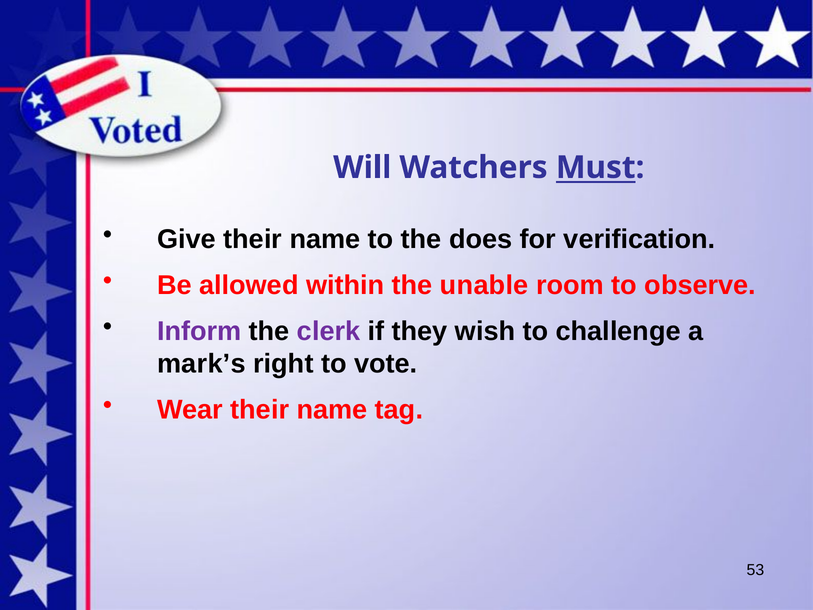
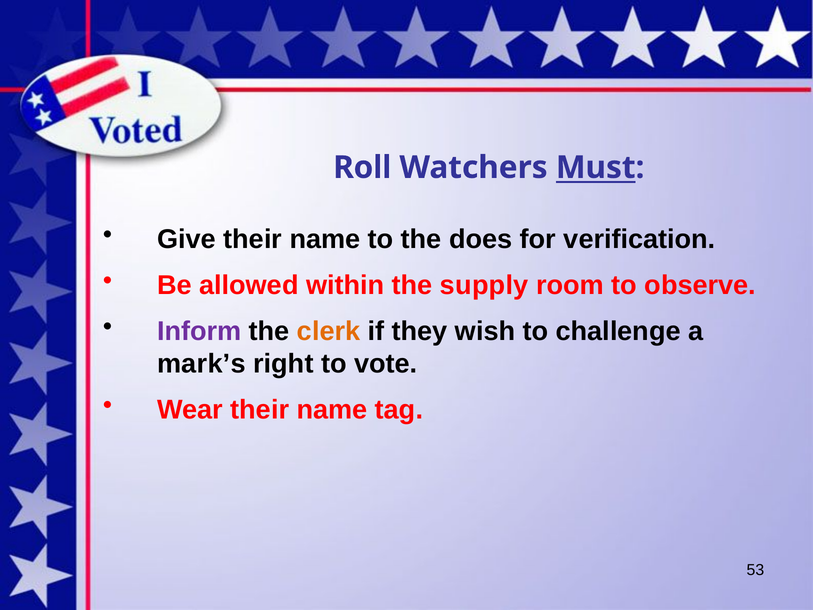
Will: Will -> Roll (362, 167)
unable: unable -> supply (484, 285)
clerk colour: purple -> orange (329, 331)
